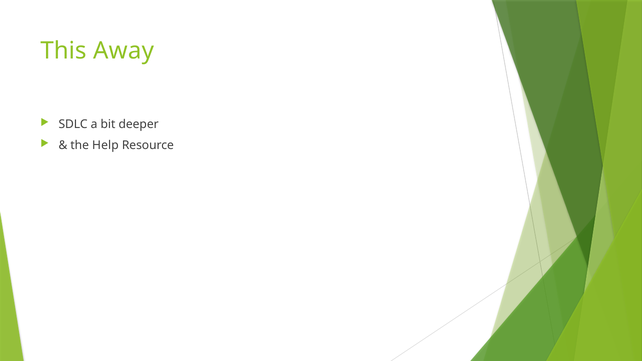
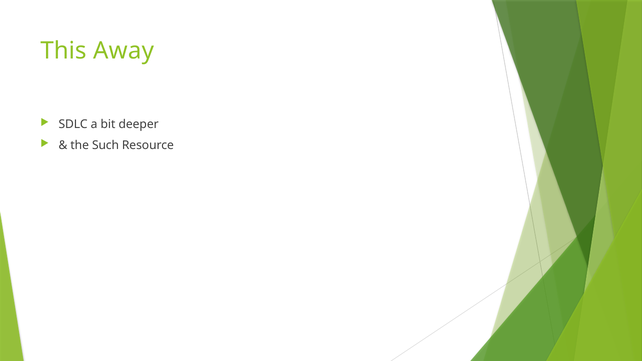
Help: Help -> Such (106, 145)
